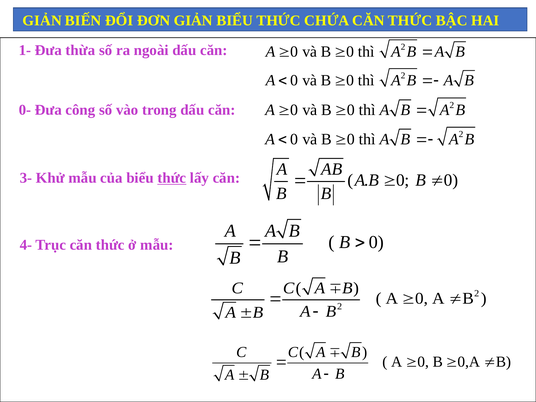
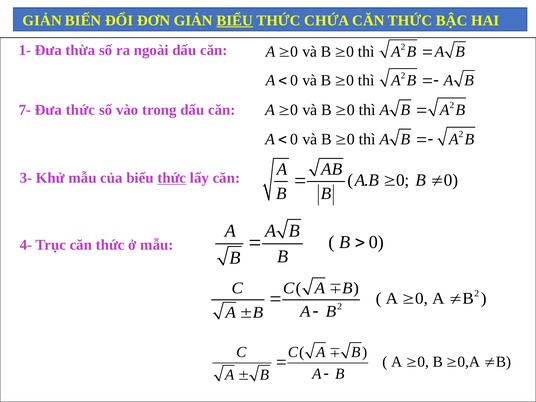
BIỂU underline: none -> present (235, 20)
0-: 0- -> 7- (25, 110)
Đưa công: công -> thức (80, 110)
